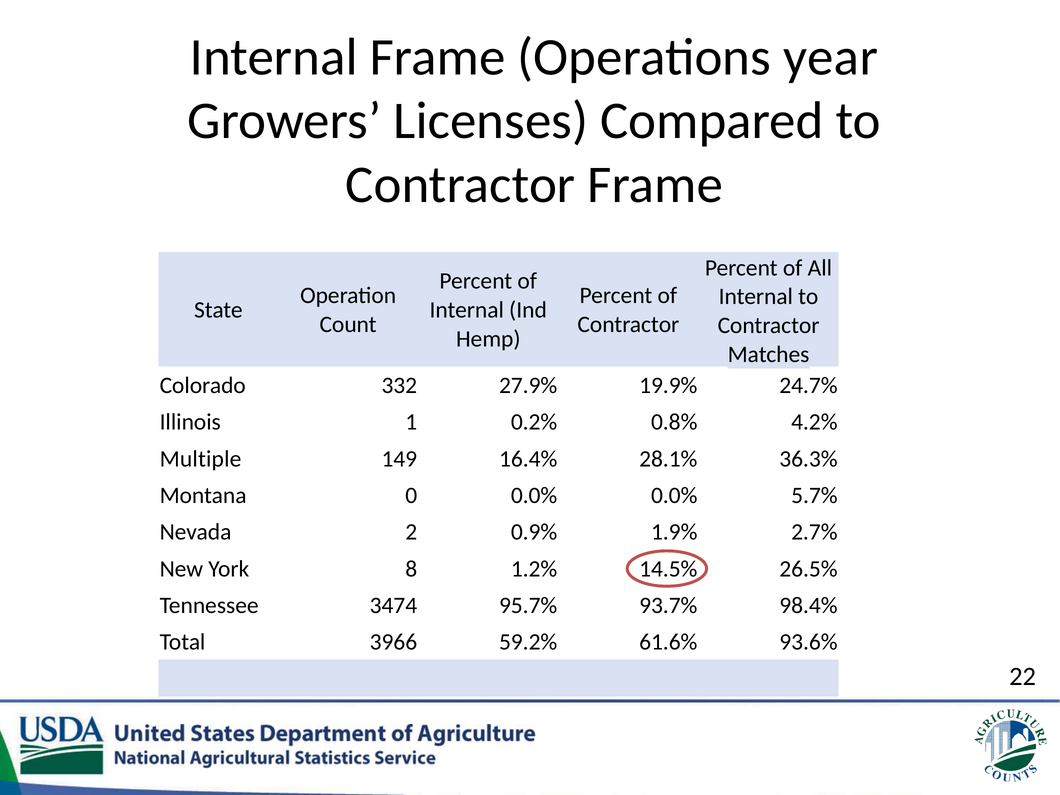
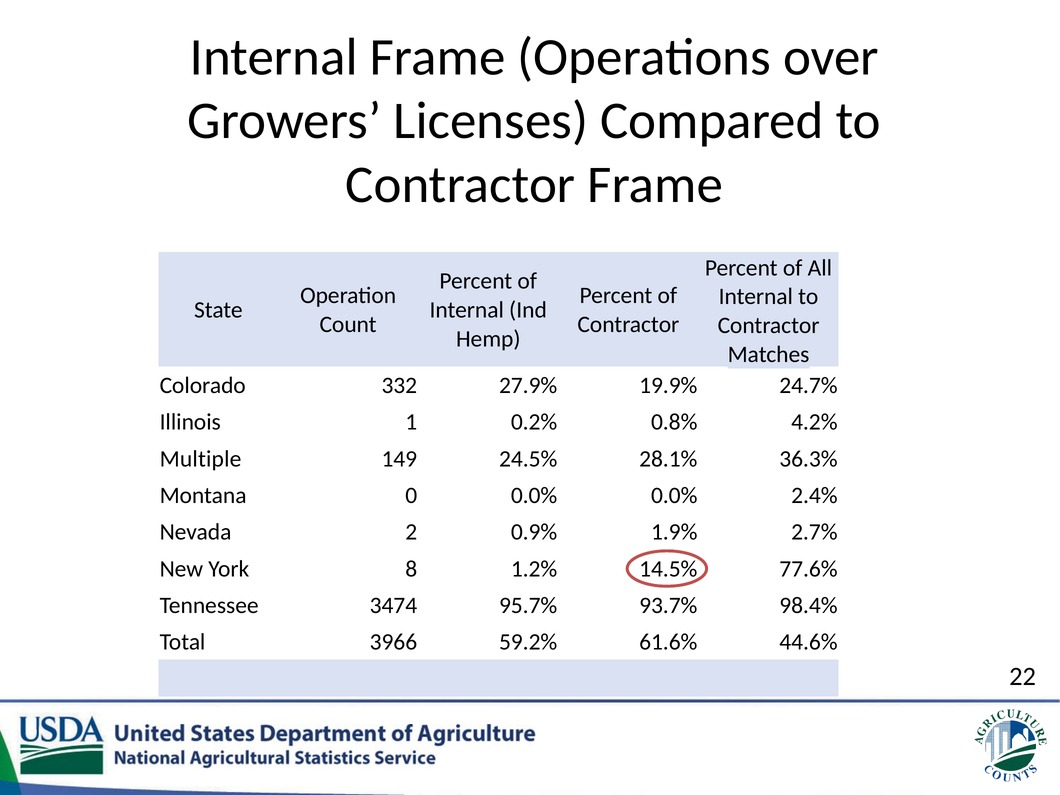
year: year -> over (831, 57)
16.4%: 16.4% -> 24.5% (528, 459)
5.7%: 5.7% -> 2.4% (814, 495)
26.5%: 26.5% -> 77.6% (808, 569)
93.6%: 93.6% -> 44.6% (808, 642)
